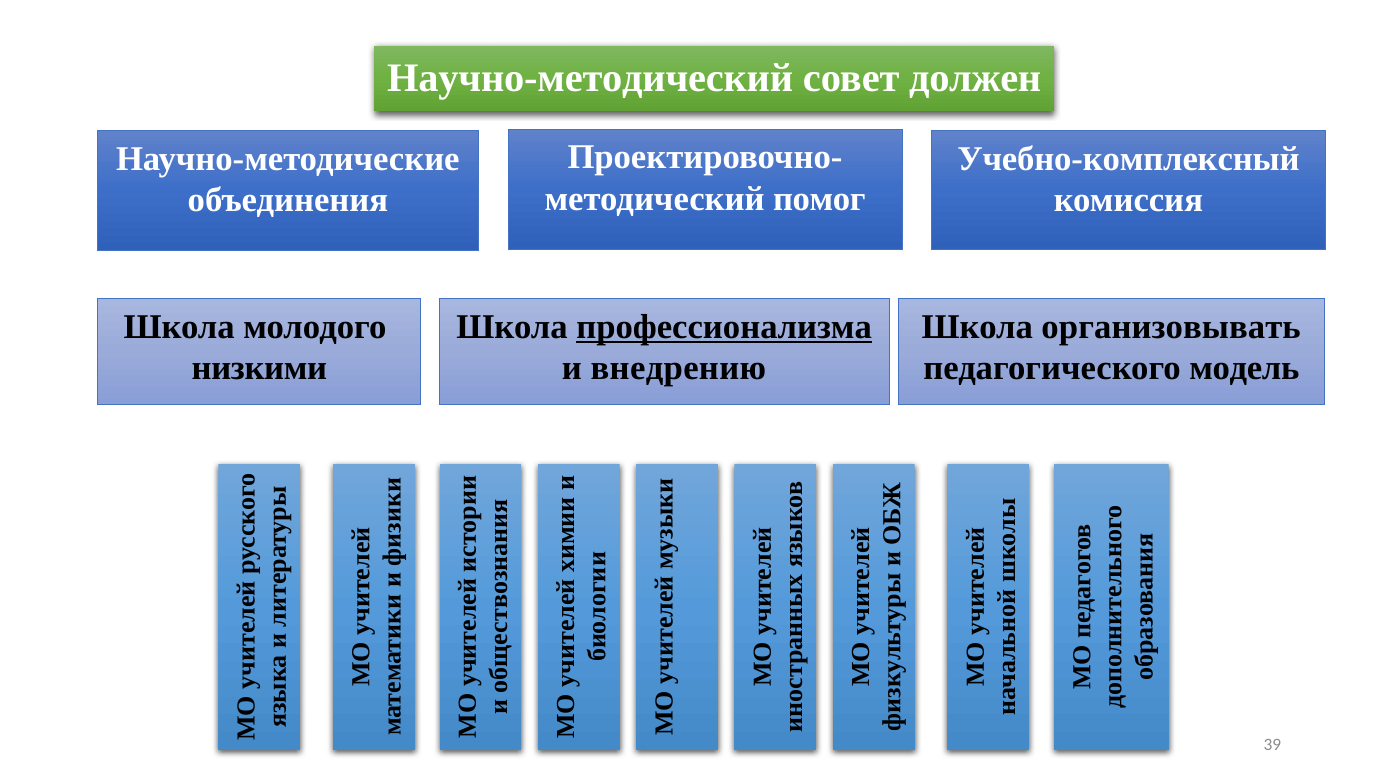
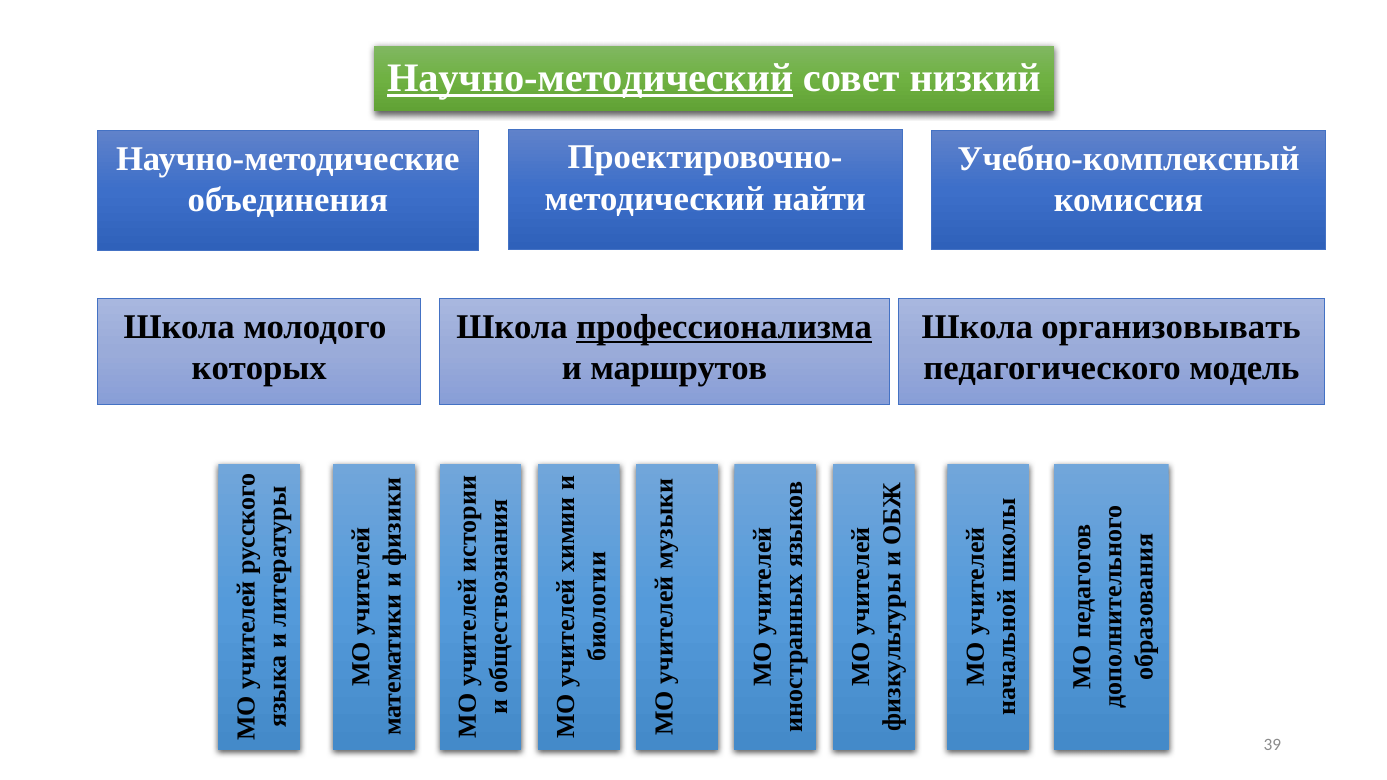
Научно-методический underline: none -> present (590, 78)
должен: должен -> низкий (975, 78)
помог: помог -> найти (819, 199)
низкими: низкими -> которых (259, 369)
внедрению: внедрению -> маршрутов (679, 369)
